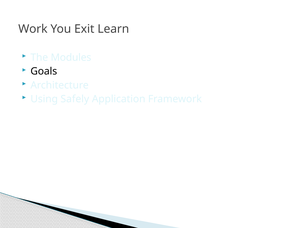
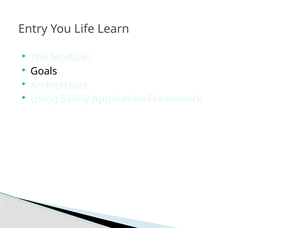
Work: Work -> Entry (33, 29)
Exit: Exit -> Life (84, 29)
